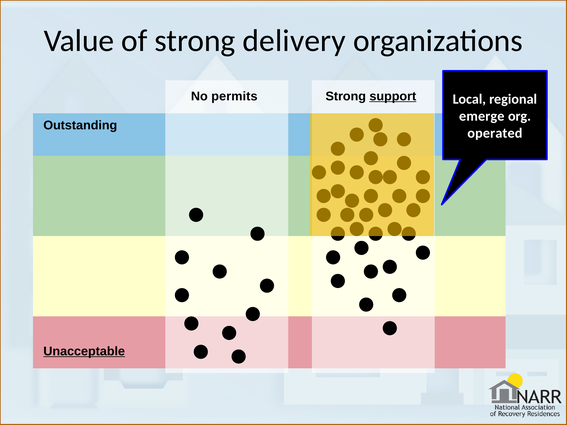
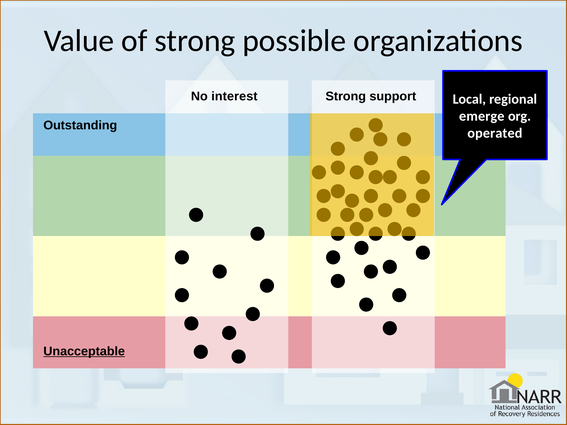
delivery: delivery -> possible (294, 41)
permits: permits -> interest (234, 96)
support underline: present -> none (393, 96)
